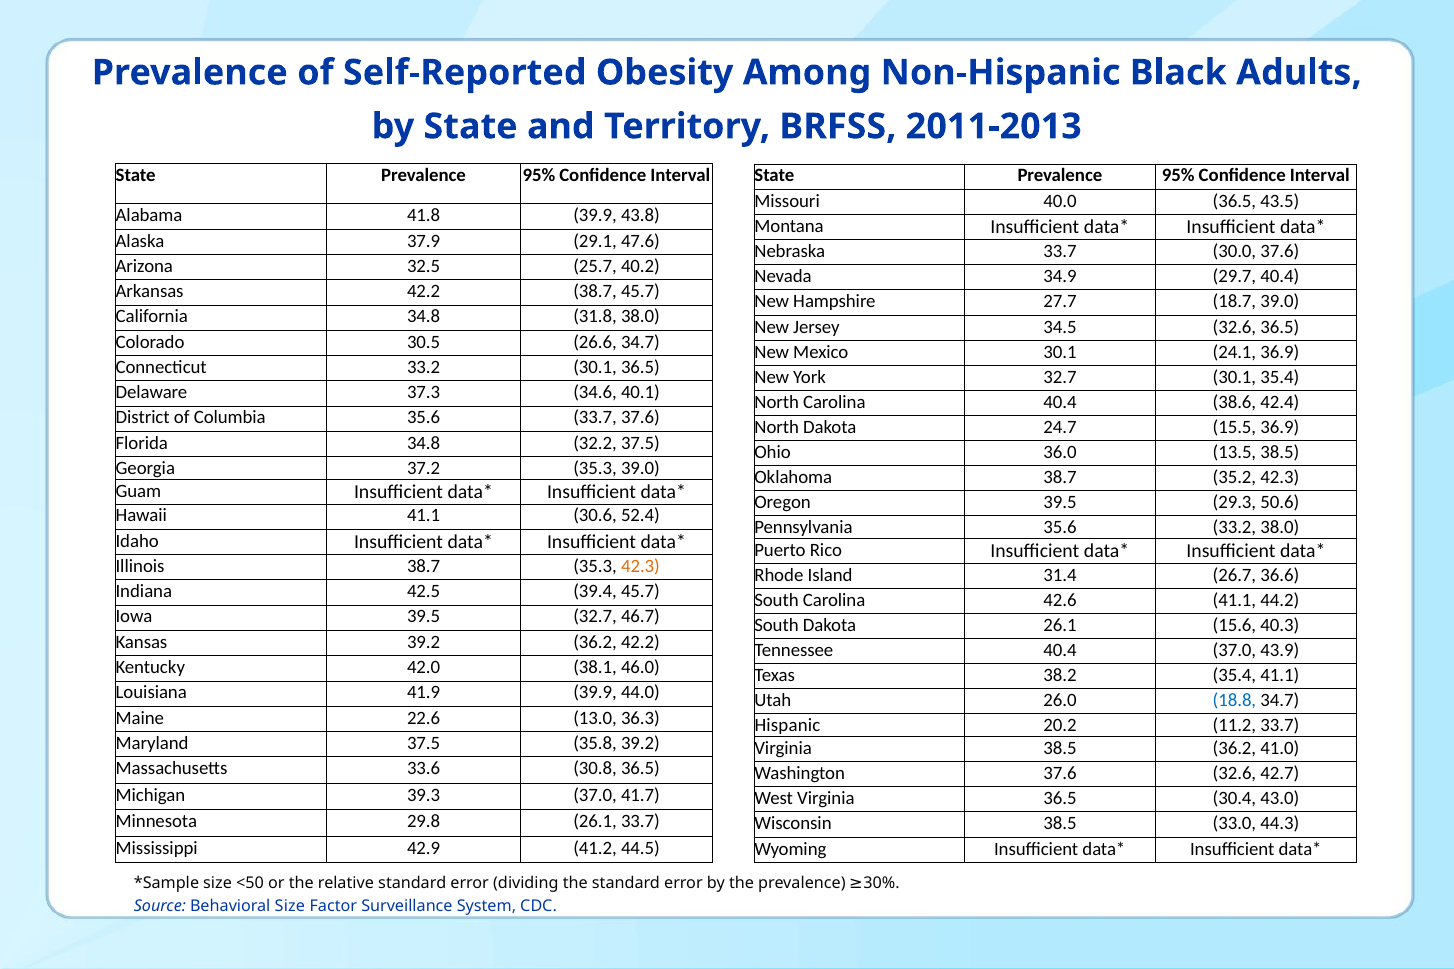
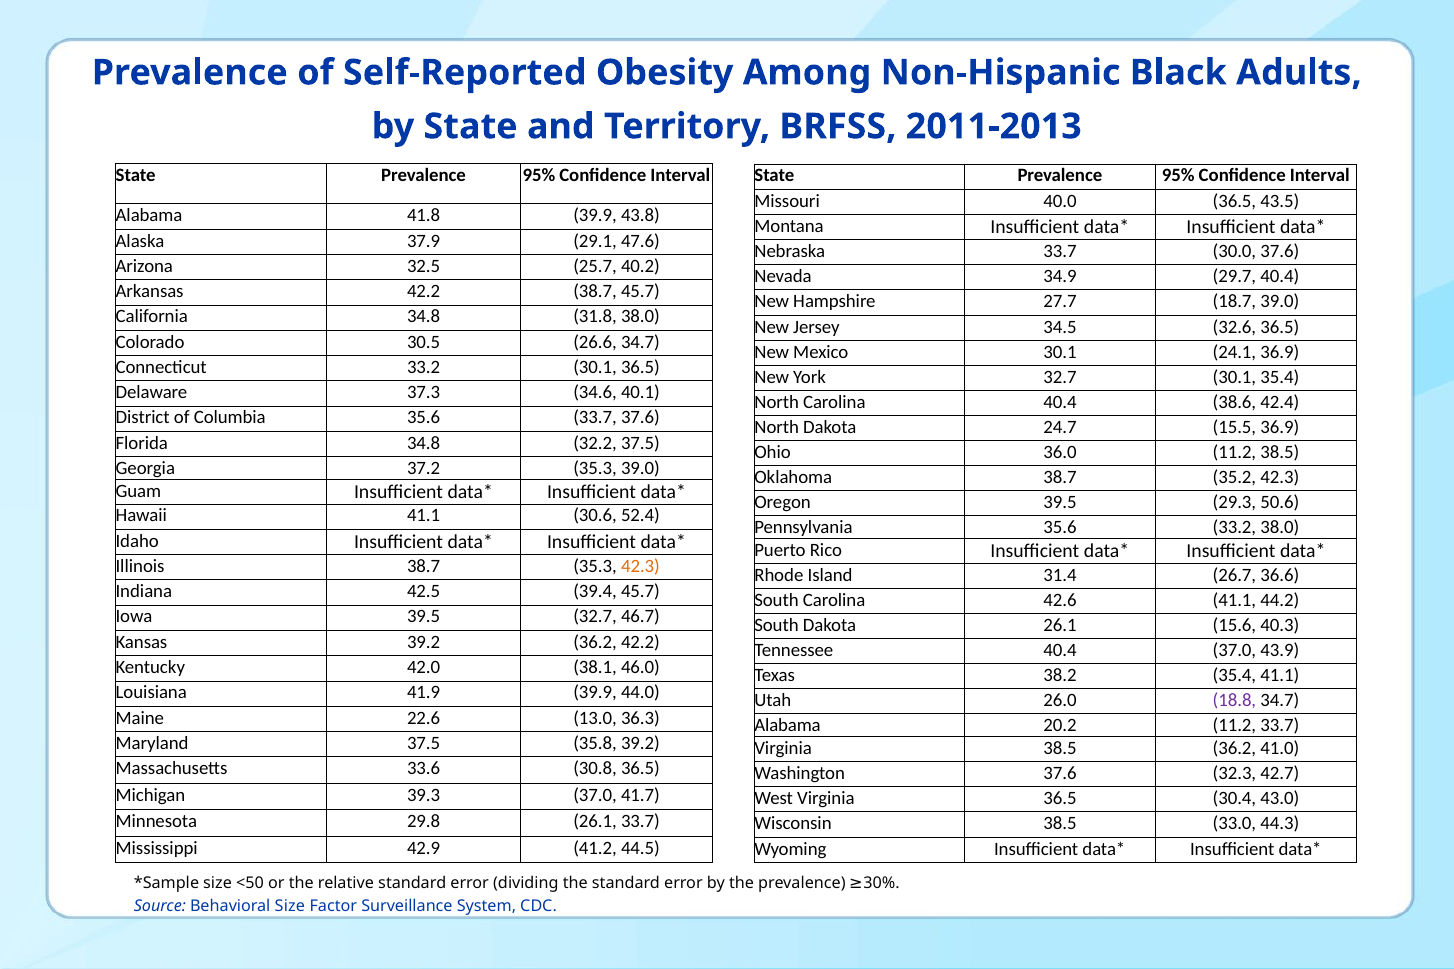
36.0 13.5: 13.5 -> 11.2 (1234, 452)
18.8 colour: blue -> purple (1234, 700)
Hispanic: Hispanic -> Alabama (788, 725)
37.6 32.6: 32.6 -> 32.3 (1234, 774)
